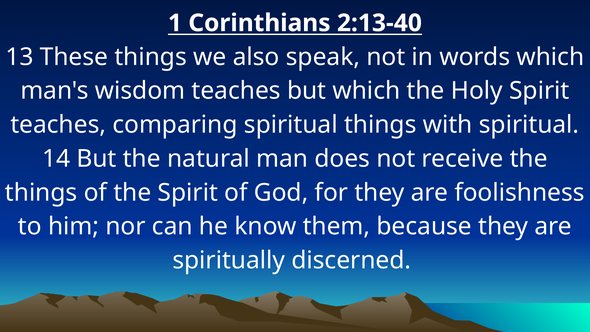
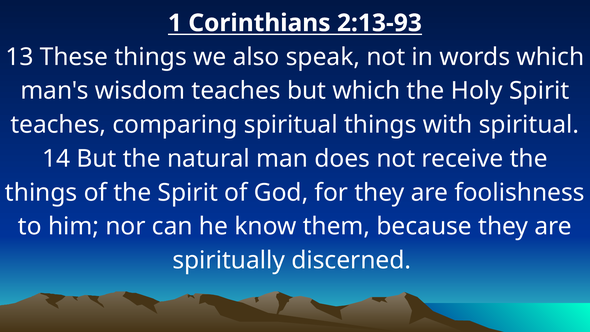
2:13-40: 2:13-40 -> 2:13-93 (379, 23)
